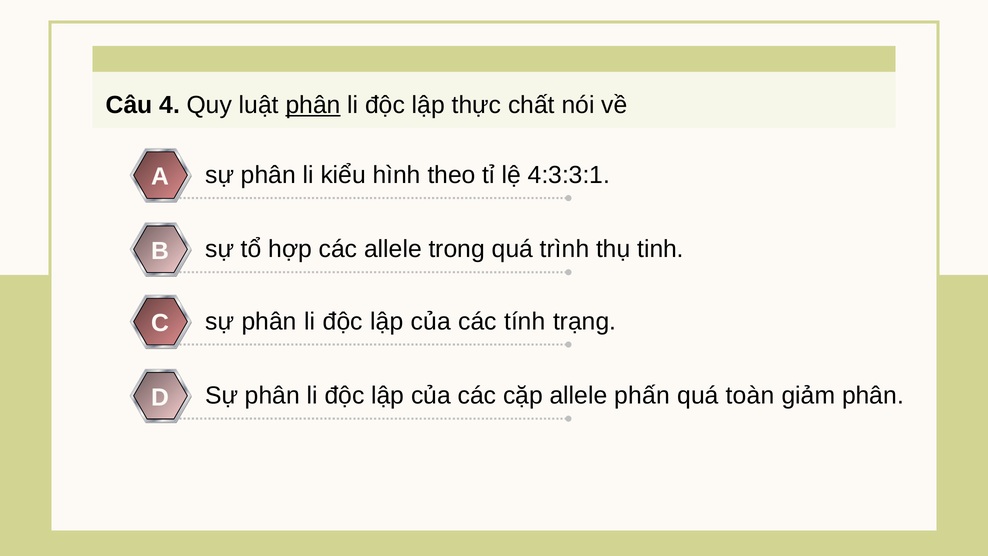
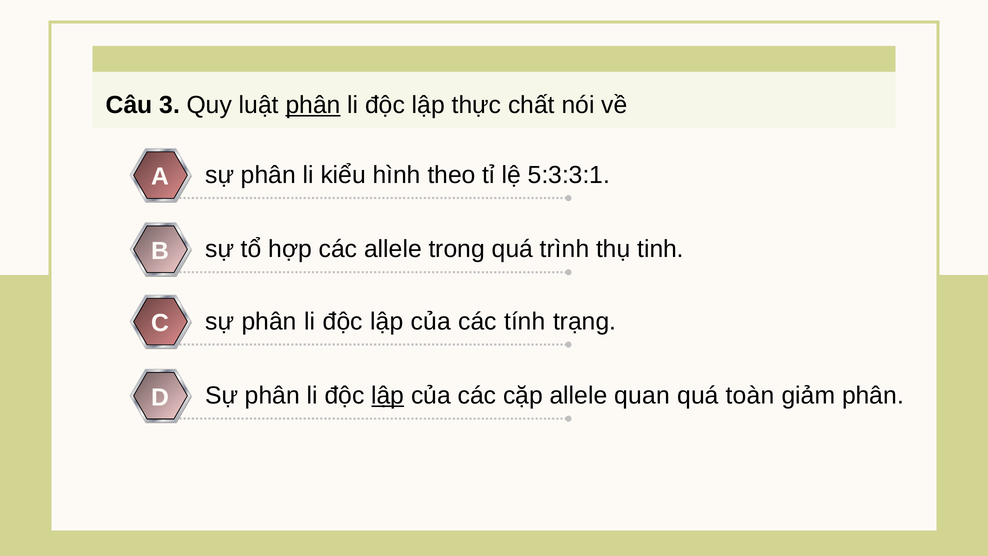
4: 4 -> 3 (170, 105)
4:3:3:1: 4:3:3:1 -> 5:3:3:1 (569, 175)
lập underline: none -> present (388, 395)
phấn: phấn -> quan (642, 395)
